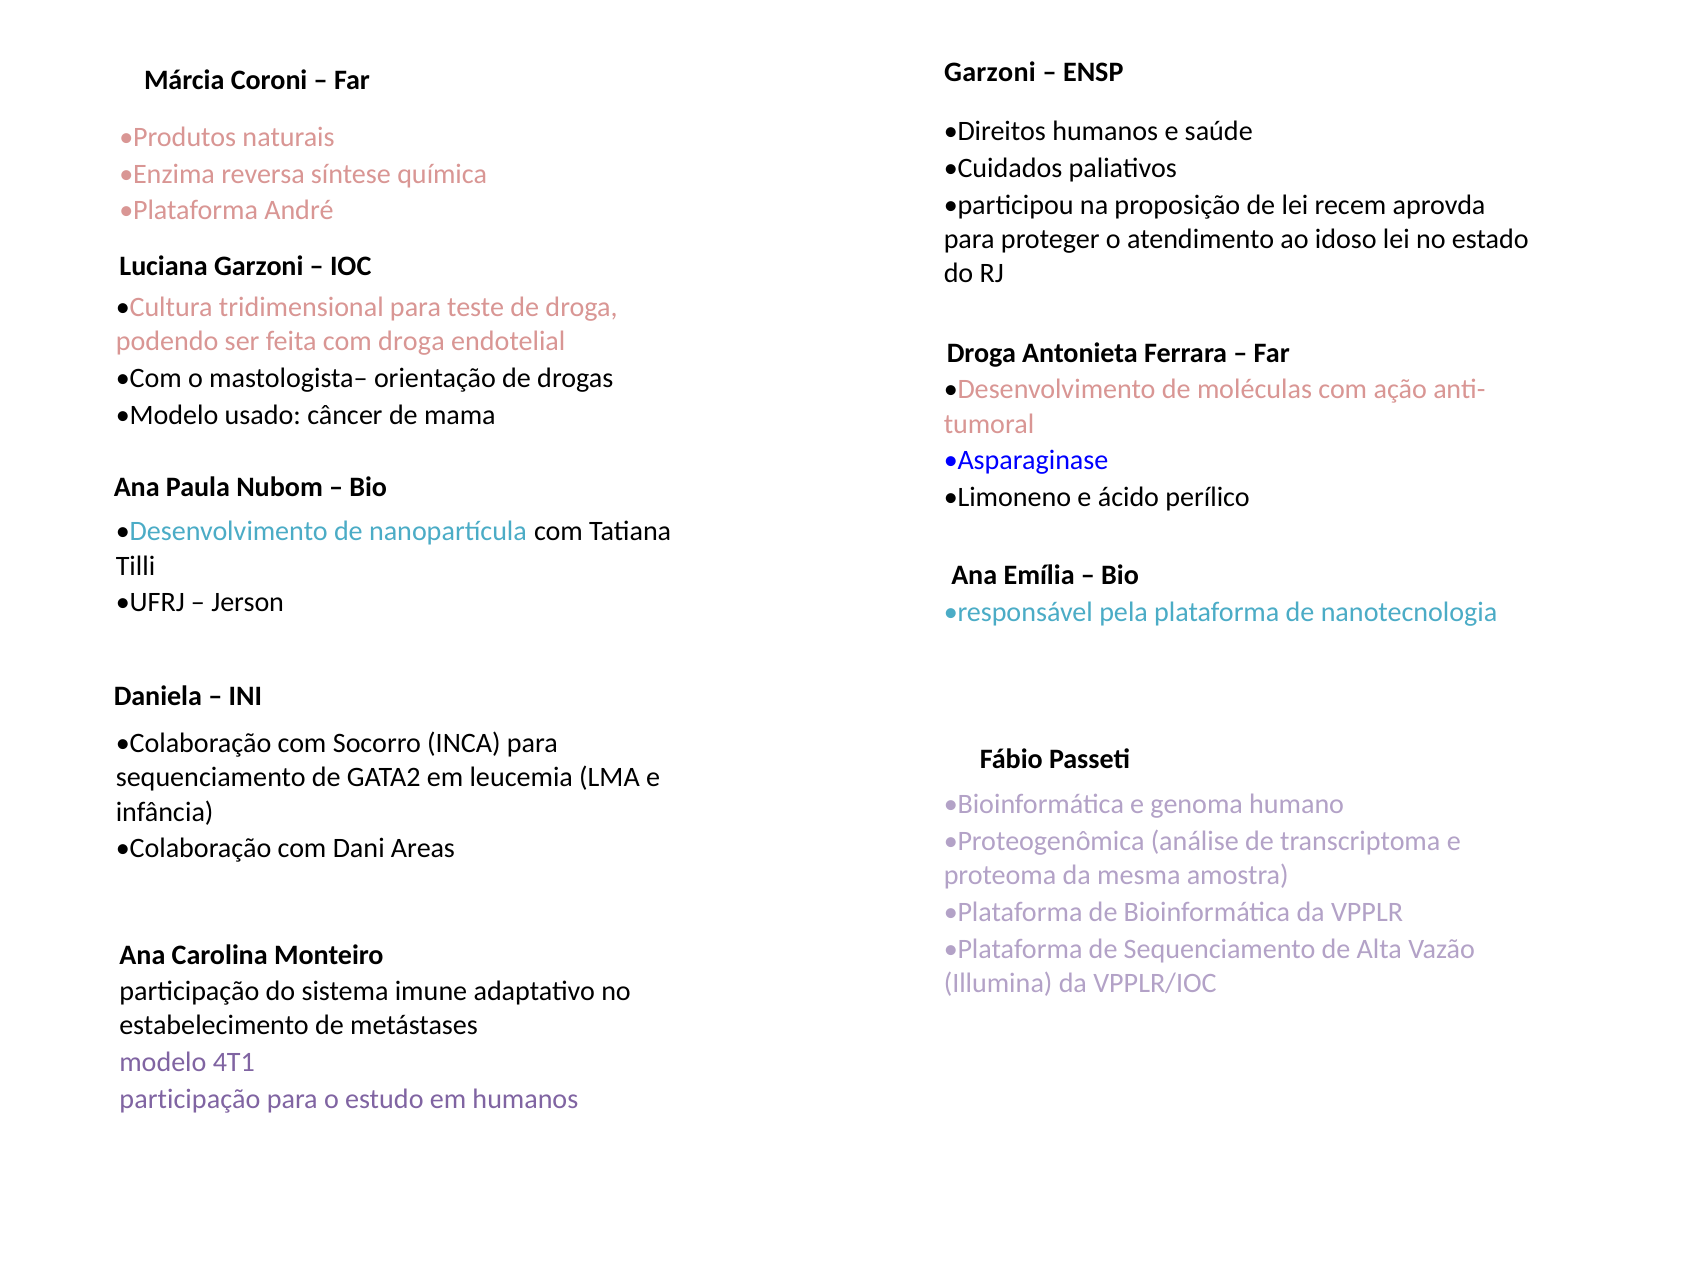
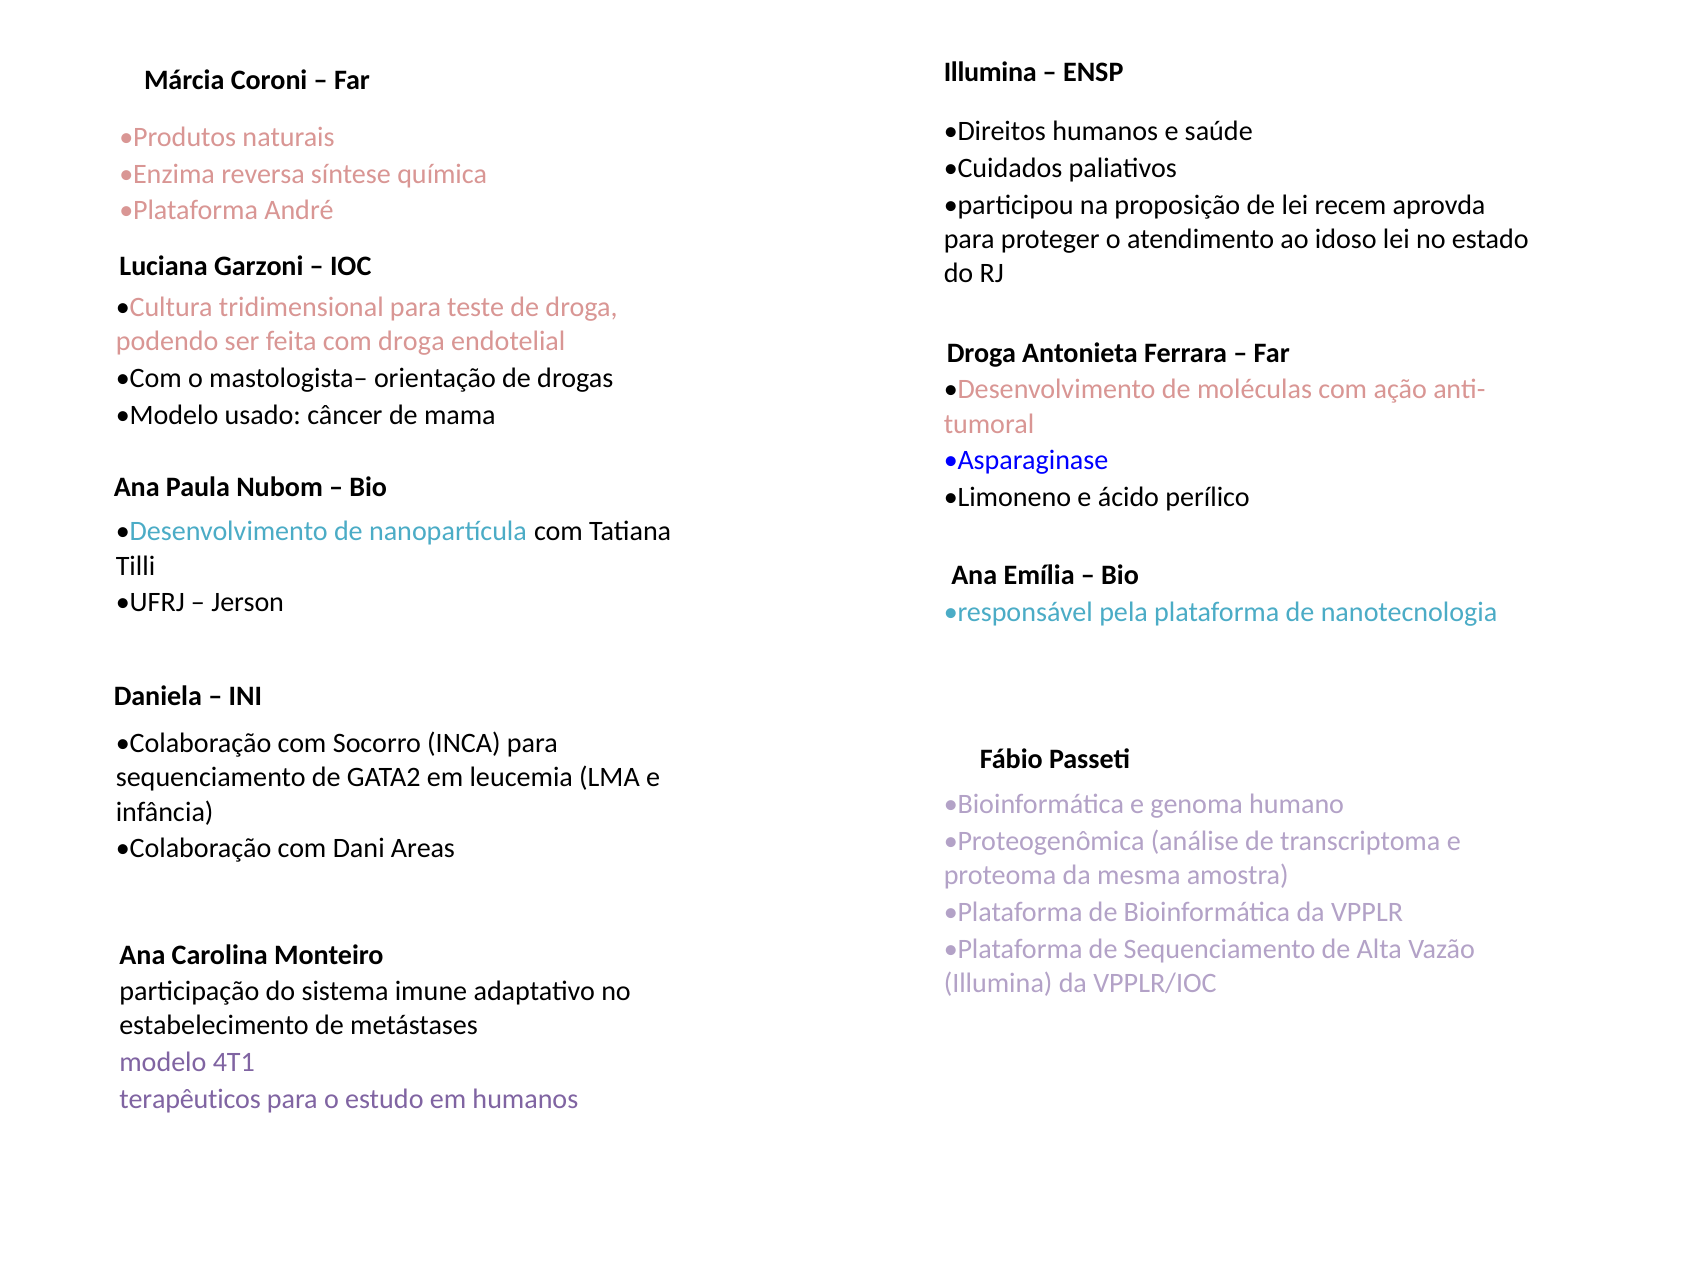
Garzoni: Garzoni -> Illumina (990, 72)
participação: participação -> terapêuticos (190, 1099)
